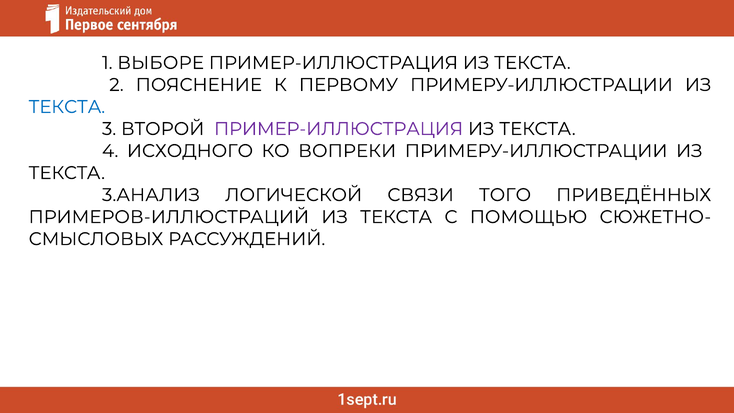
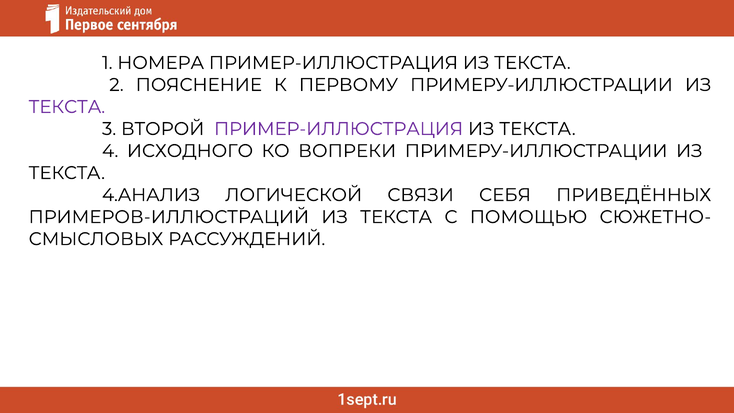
ВЫБОРЕ: ВЫБОРЕ -> НОМЕРА (161, 63)
ТЕКСТА colour: blue -> purple (67, 107)
3.АНАЛИЗ: 3.АНАЛИЗ -> 4.АНАЛИЗ (151, 195)
ТОГО: ТОГО -> СЕБЯ (505, 195)
